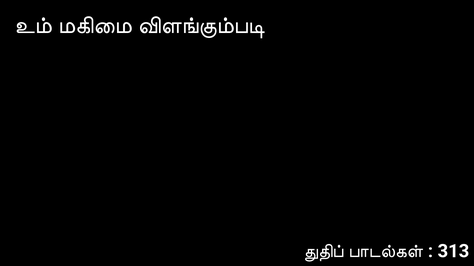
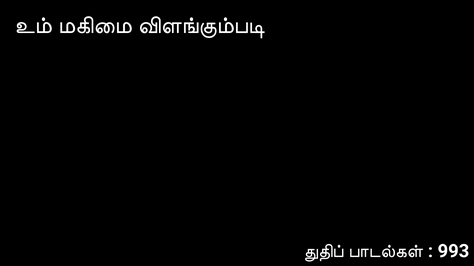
313: 313 -> 993 (453, 252)
